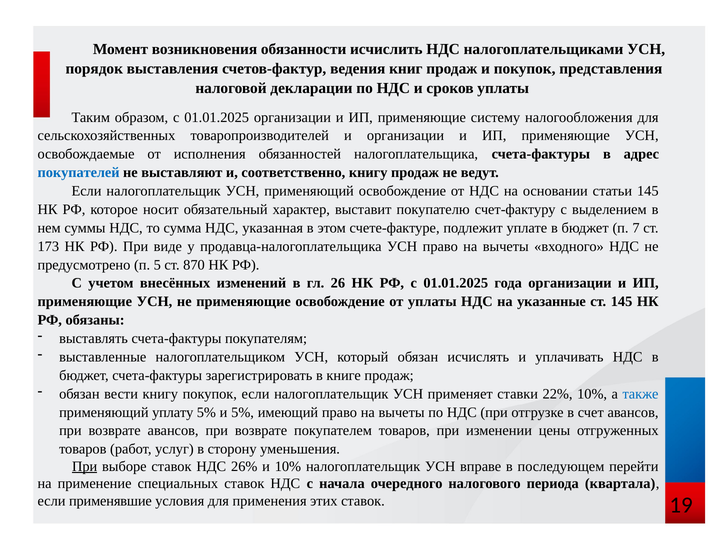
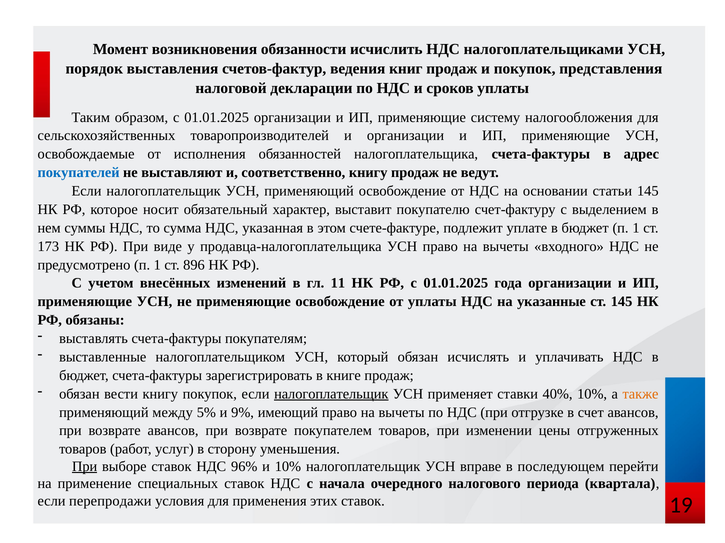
бюджет п 7: 7 -> 1 (636, 228)
предусмотрено п 5: 5 -> 1 (157, 265)
870: 870 -> 896 (194, 265)
26: 26 -> 11 (338, 284)
налогоплательщик underline: none -> present (331, 394)
22%: 22% -> 40% (558, 394)
также colour: blue -> orange (641, 394)
уплату: уплату -> между (173, 413)
и 5%: 5% -> 9% (243, 413)
26%: 26% -> 96% (244, 467)
применявшие: применявшие -> перепродажи (110, 502)
